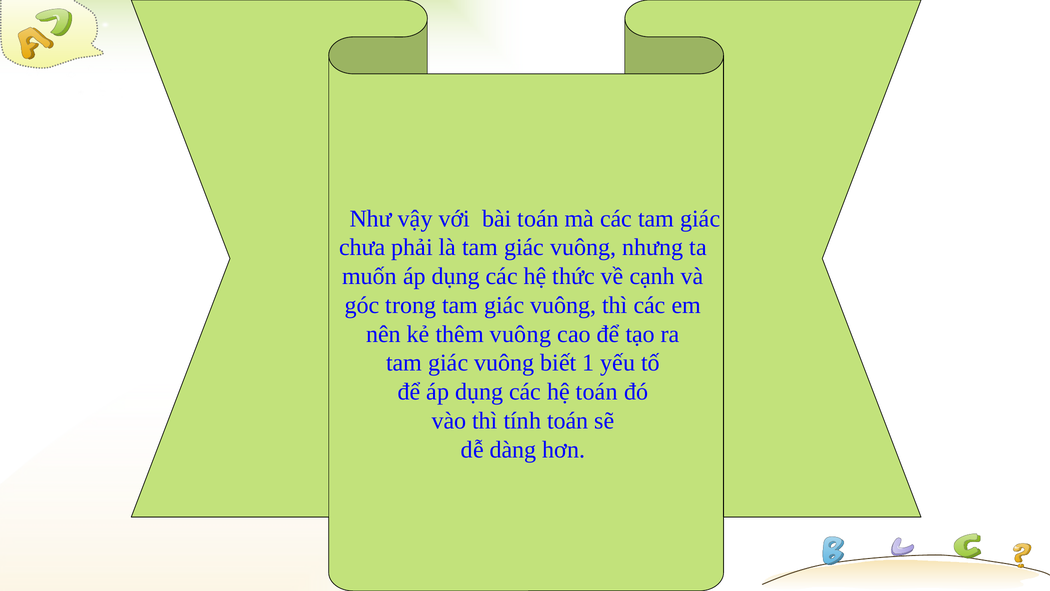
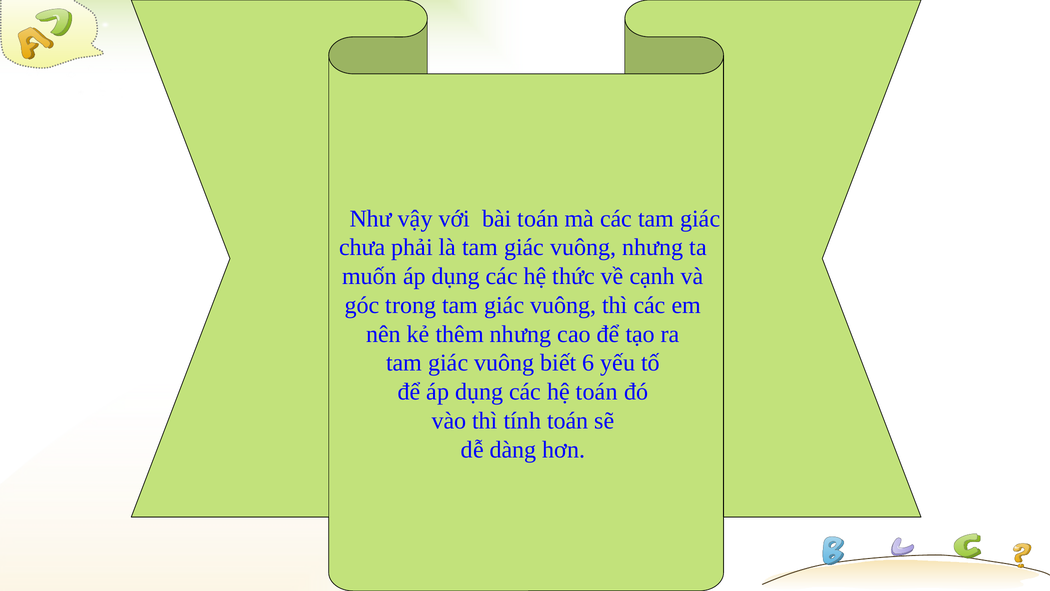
thêm vuông: vuông -> nhưng (521, 334)
1: 1 -> 6 (588, 363)
